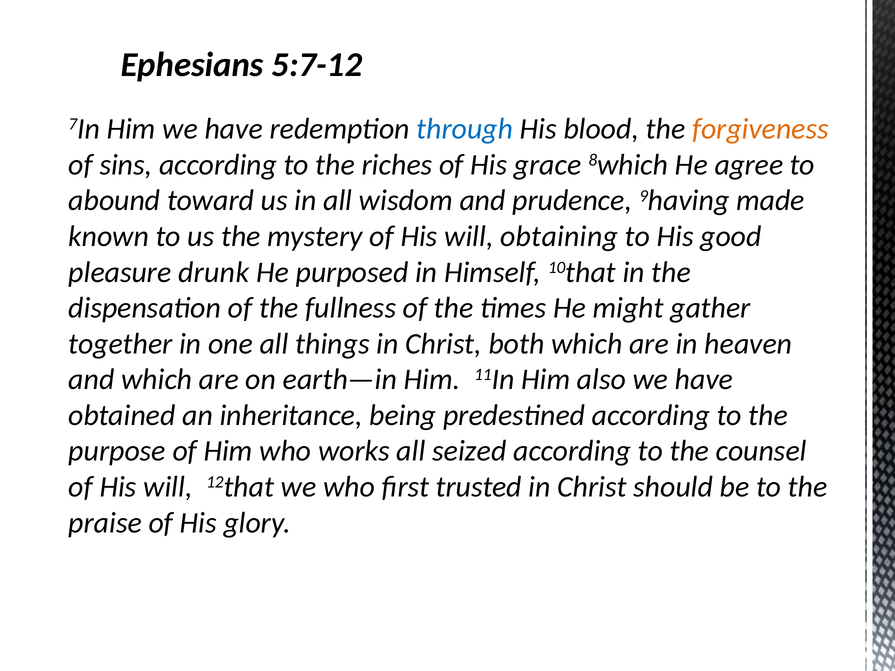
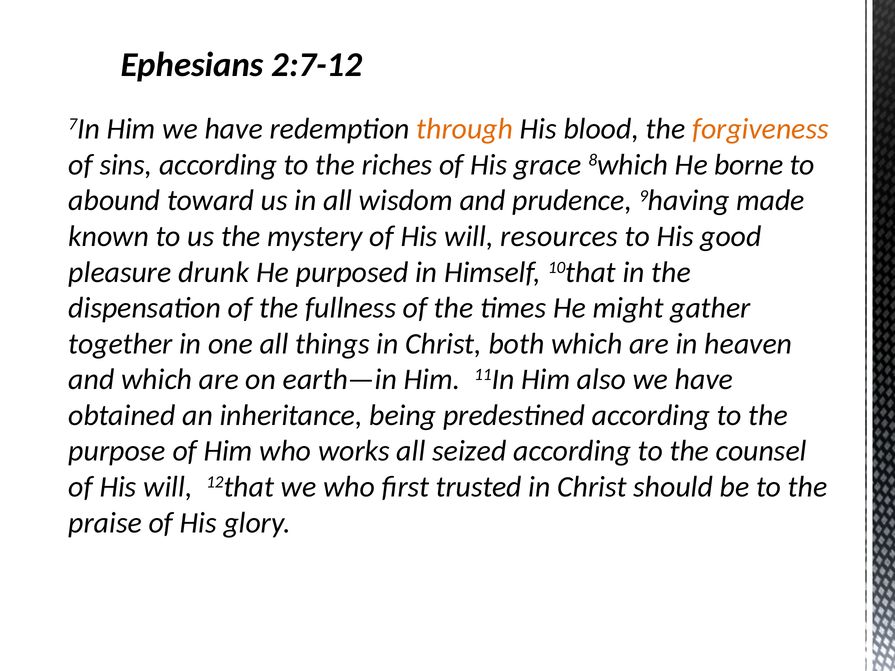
5:7-12: 5:7-12 -> 2:7-12 (317, 65)
through colour: blue -> orange (465, 129)
agree: agree -> borne (749, 165)
obtaining: obtaining -> resources (559, 237)
